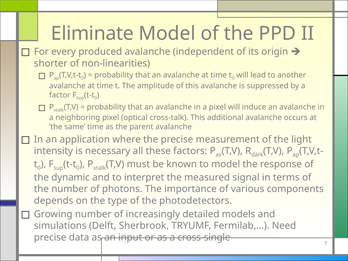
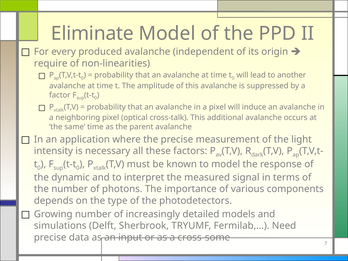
shorter: shorter -> require (51, 63)
cross-single: cross-single -> cross-some (204, 237)
